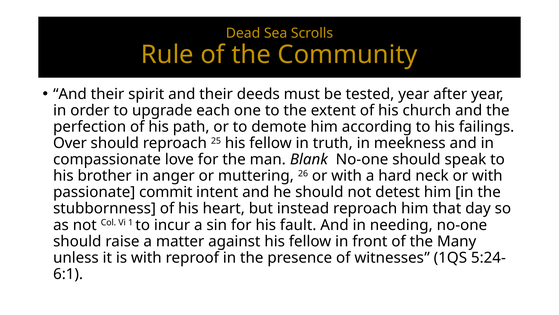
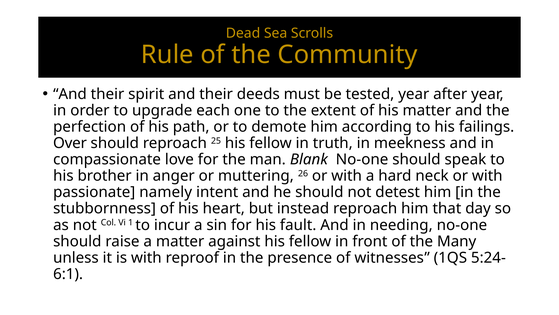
his church: church -> matter (427, 110)
commit: commit -> namely (166, 192)
